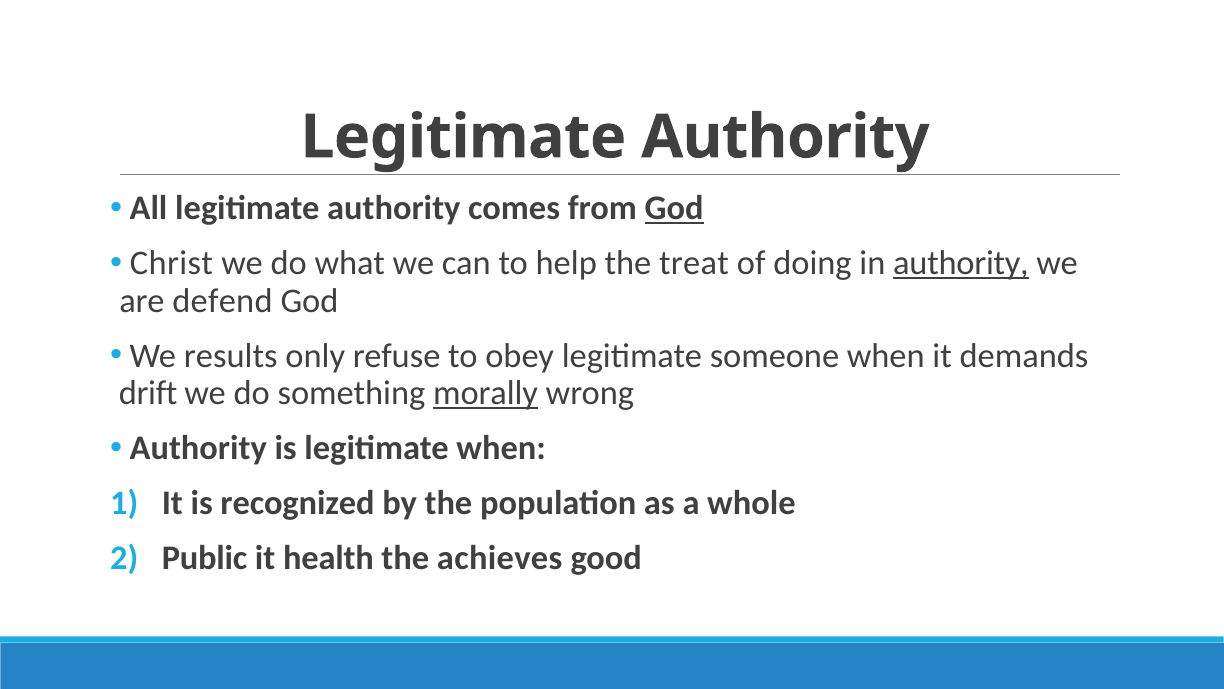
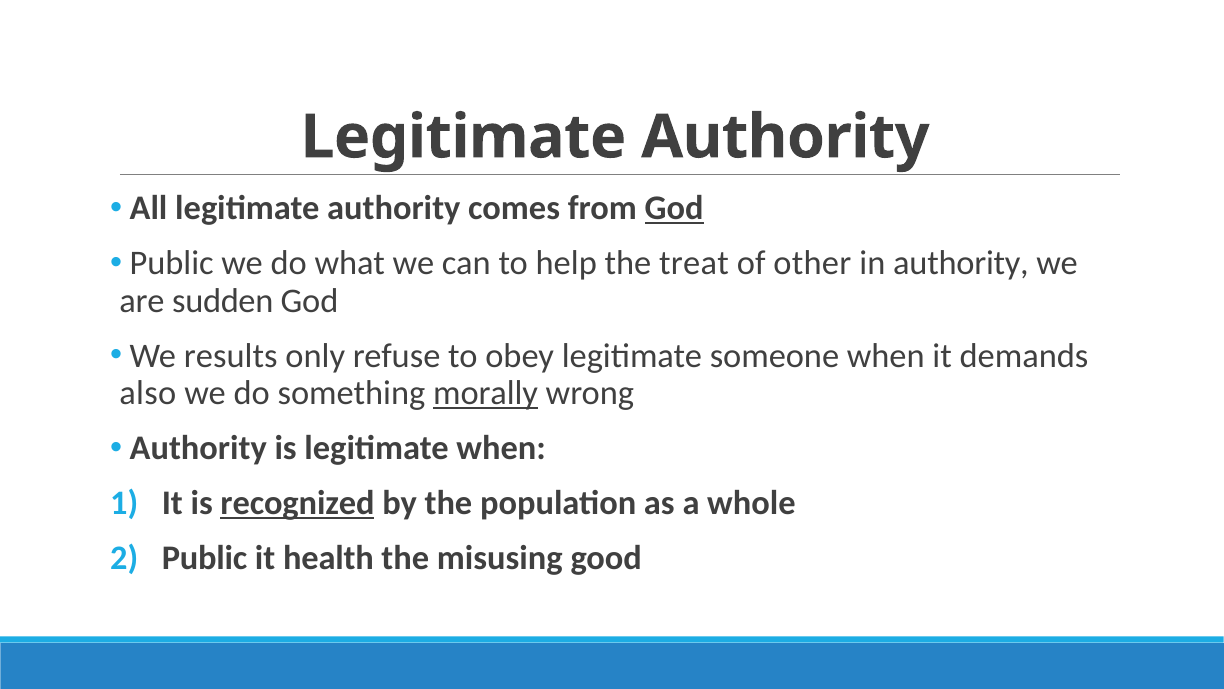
Christ: Christ -> Public (172, 263)
doing: doing -> other (812, 263)
authority underline: present -> none (961, 263)
defend: defend -> sudden (223, 301)
drift: drift -> also (148, 393)
recognized underline: none -> present (298, 503)
achieves: achieves -> misusing (500, 558)
